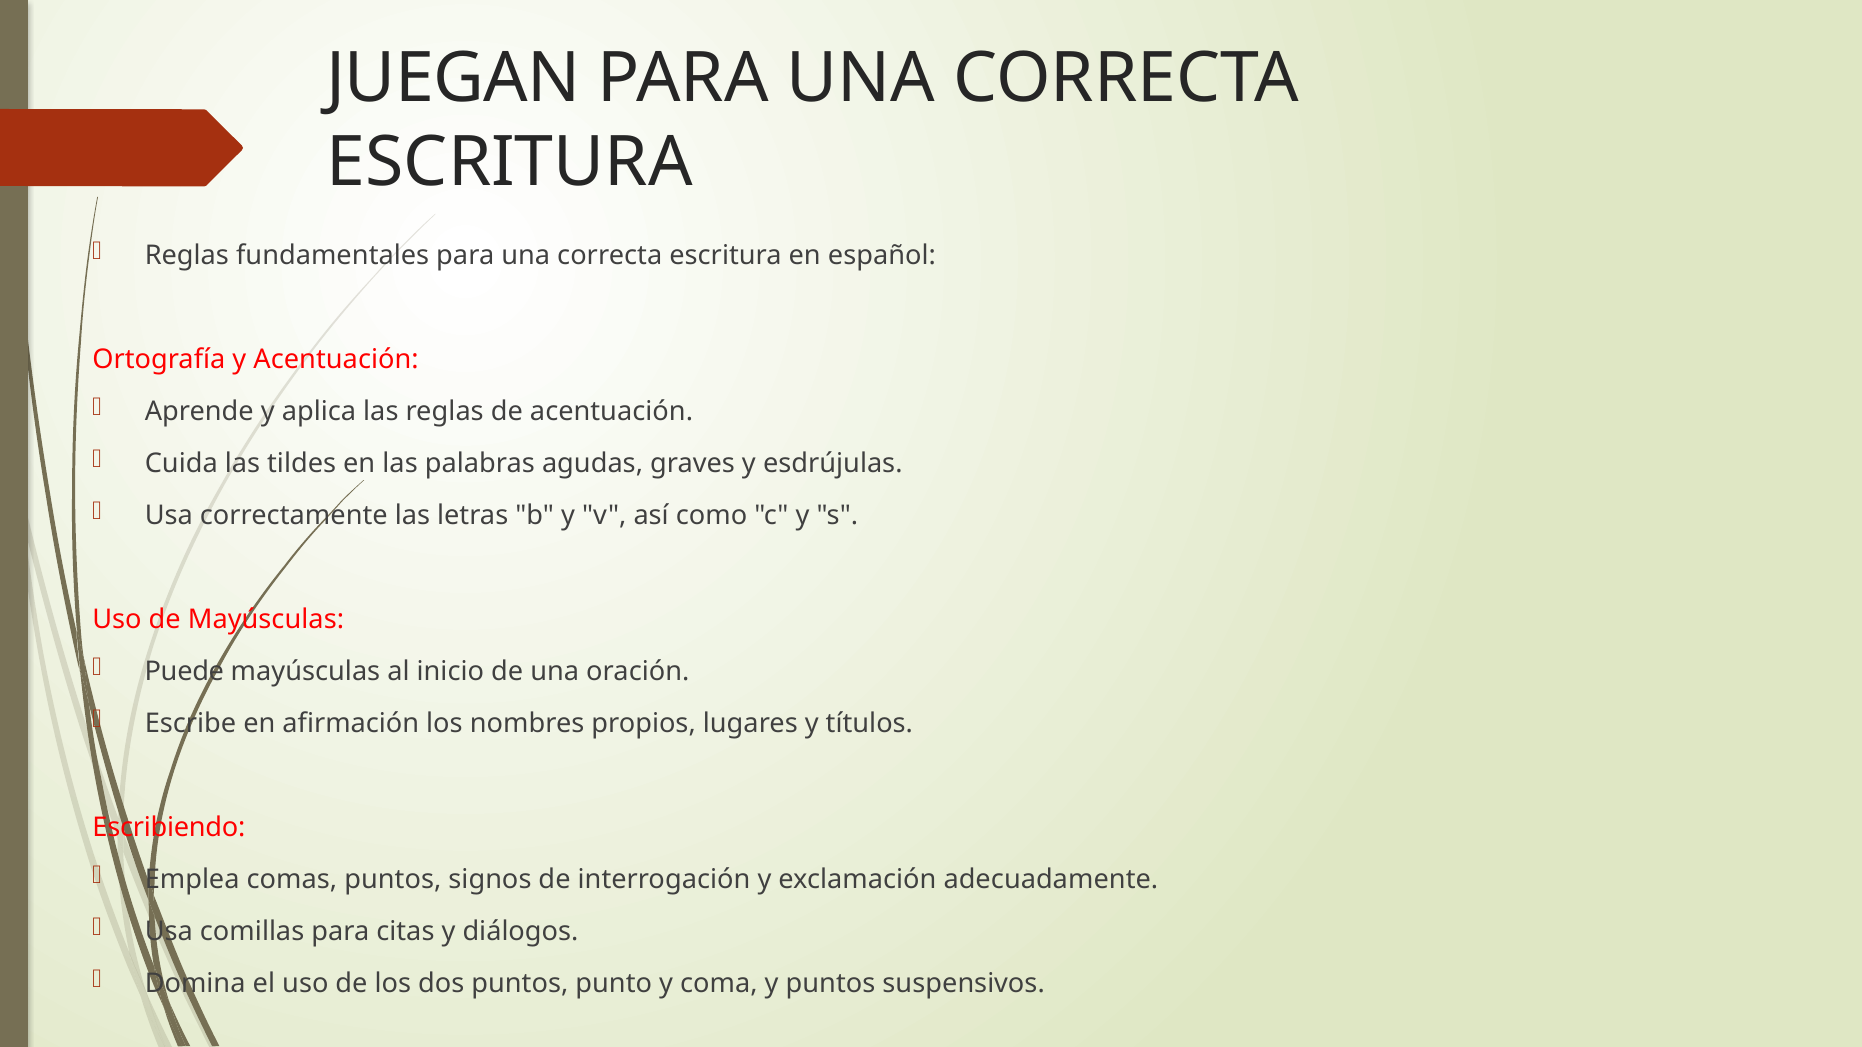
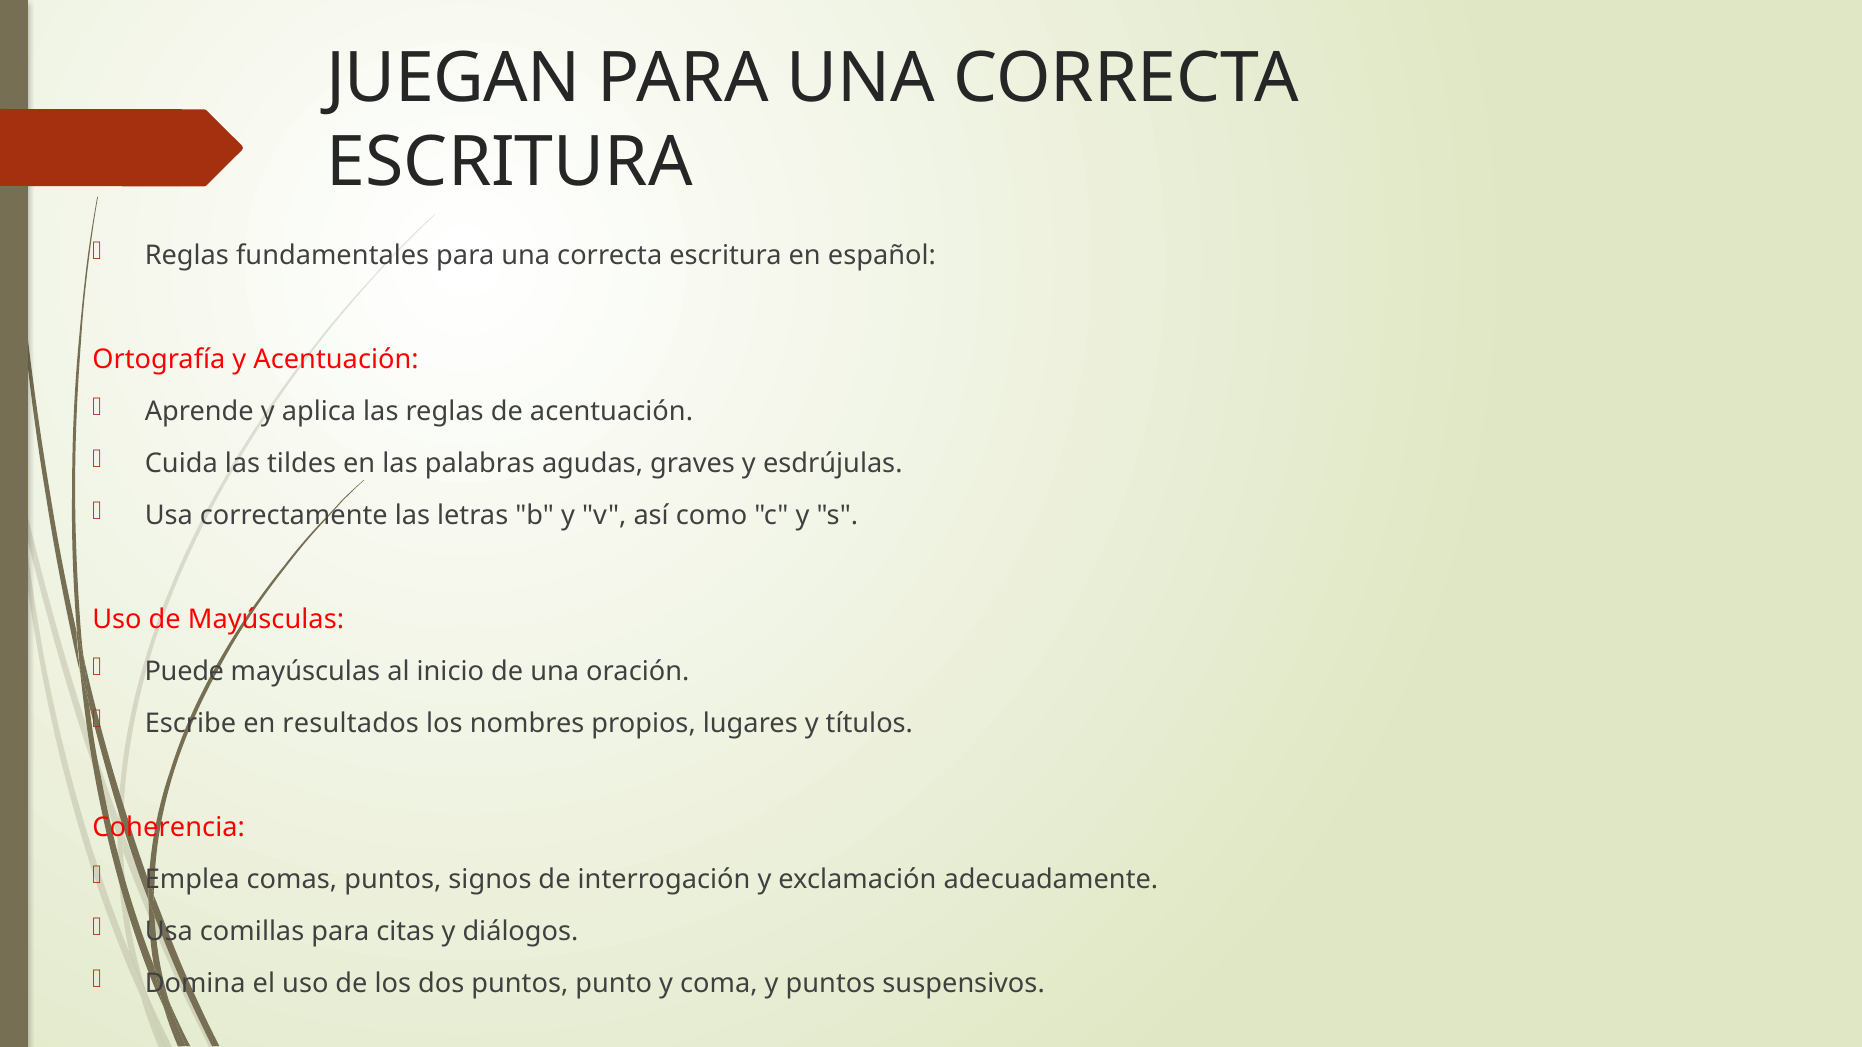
afirmación: afirmación -> resultados (351, 723)
Escribiendo: Escribiendo -> Coherencia (169, 827)
